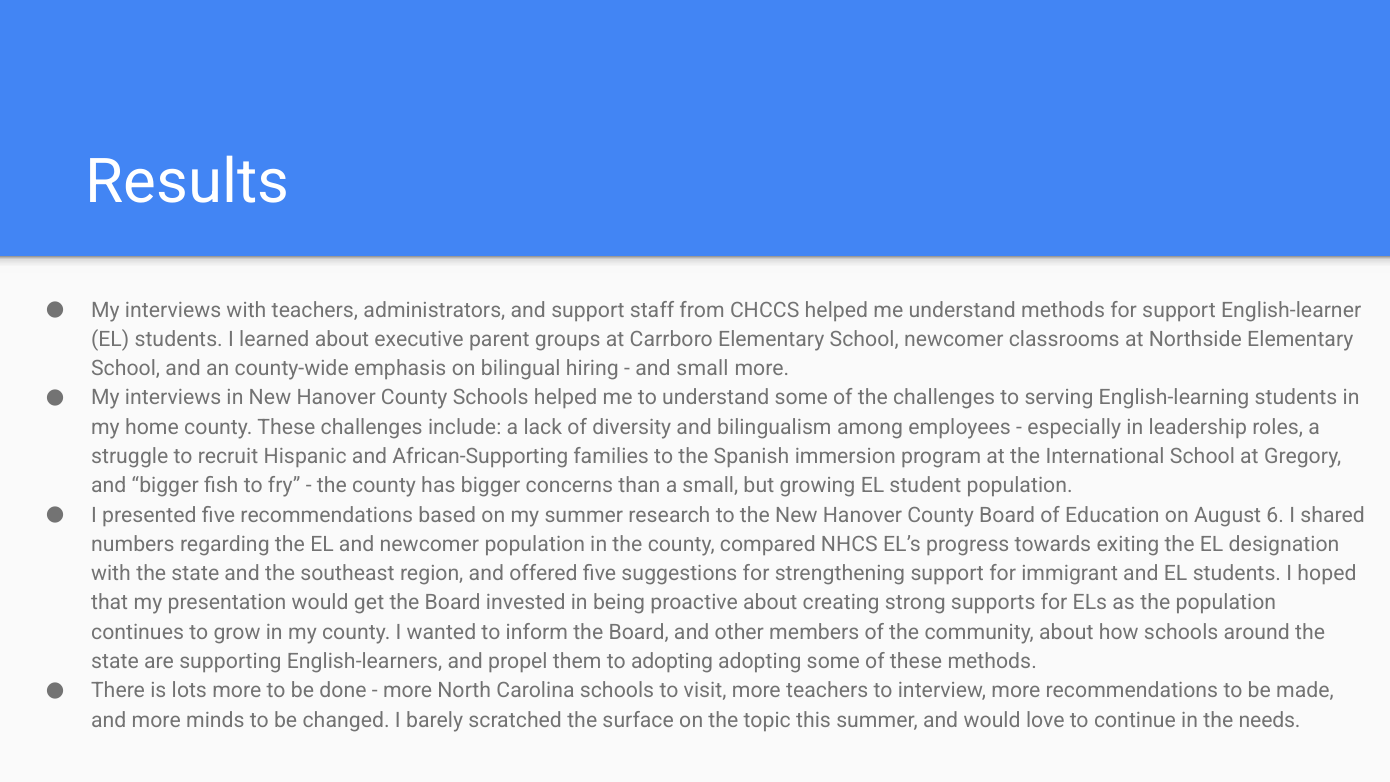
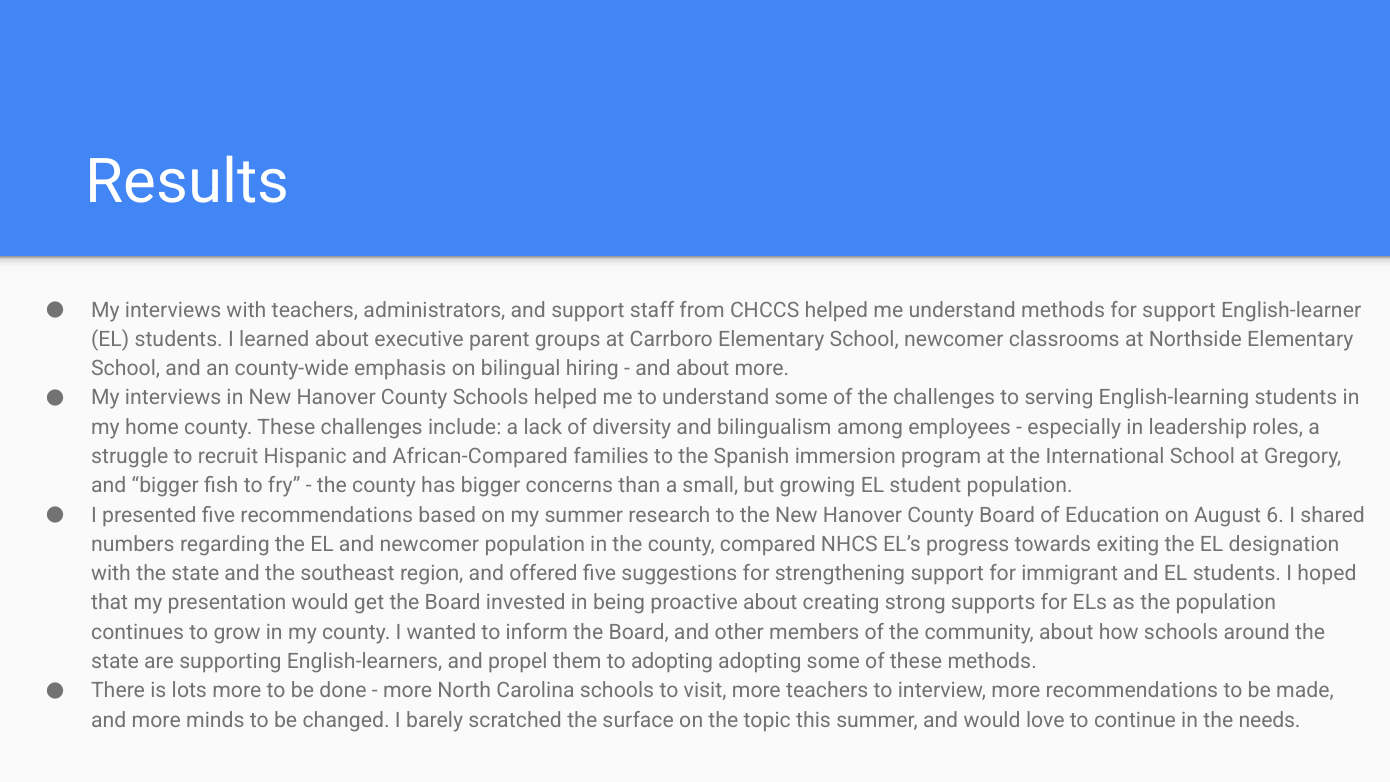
and small: small -> about (703, 369)
African-Supporting: African-Supporting -> African-Compared (480, 456)
